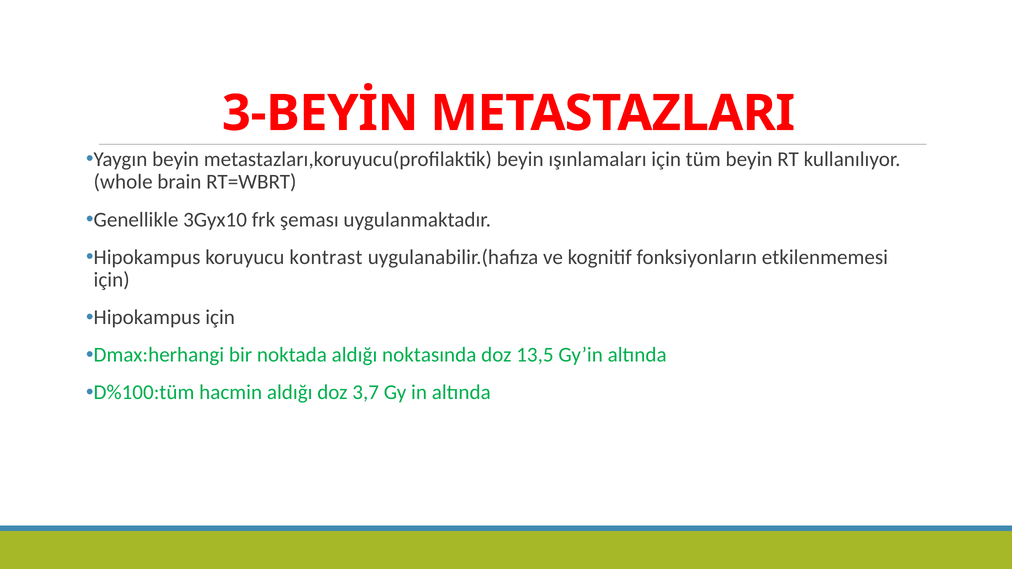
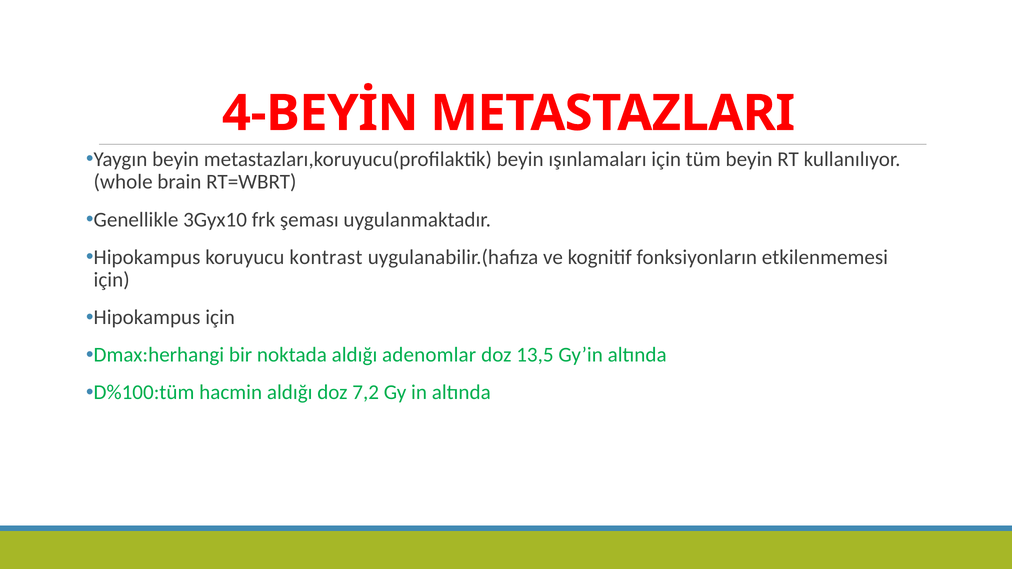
3-BEYİN: 3-BEYİN -> 4-BEYİN (320, 113)
noktasında: noktasında -> adenomlar (429, 355)
3,7: 3,7 -> 7,2 (366, 393)
